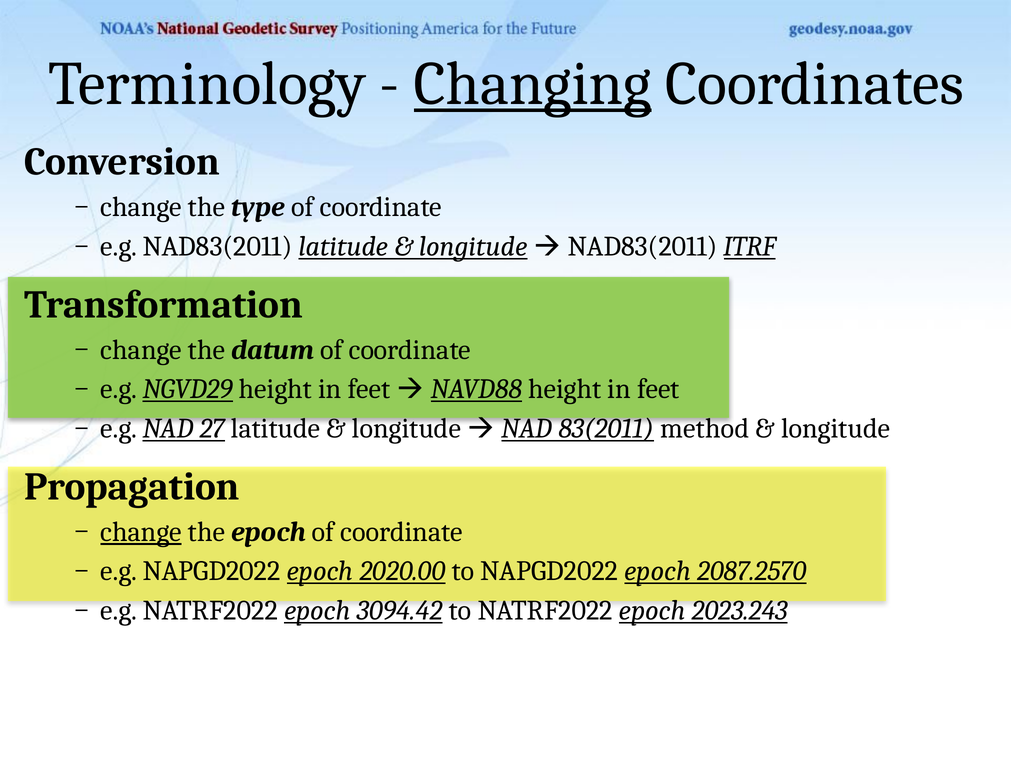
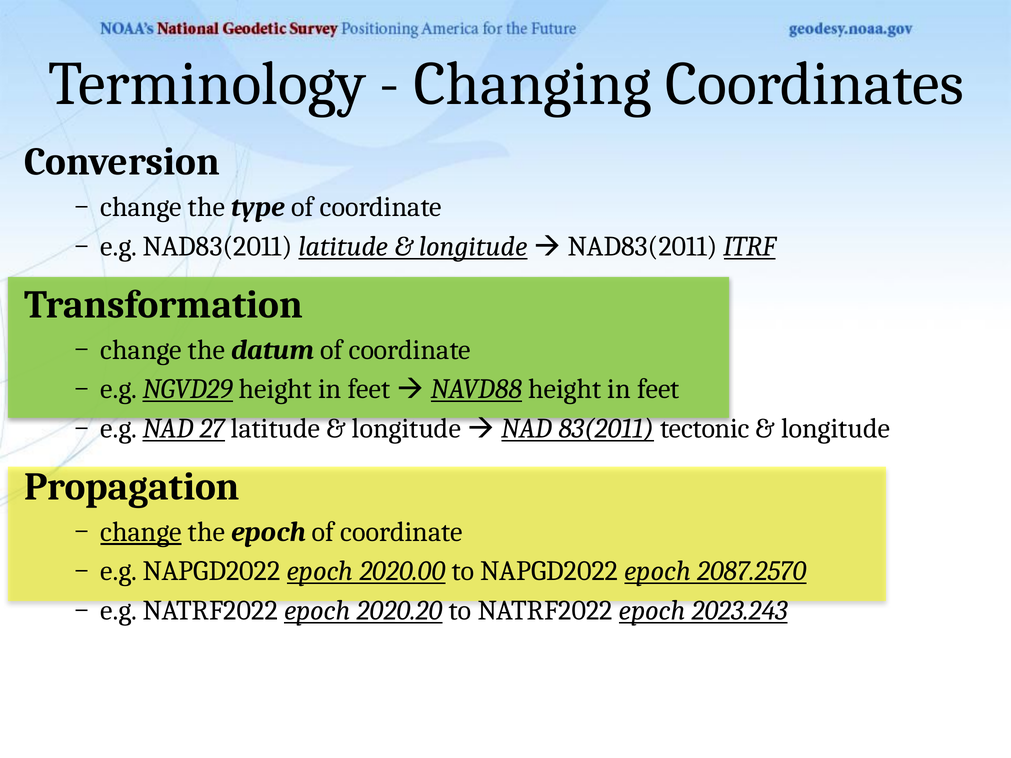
Changing underline: present -> none (533, 84)
method: method -> tectonic (705, 429)
3094.42: 3094.42 -> 2020.20 (400, 611)
